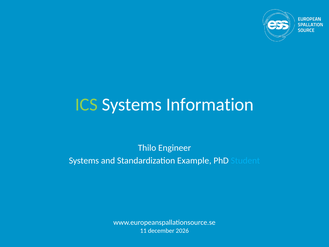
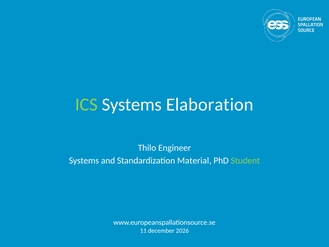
Information: Information -> Elaboration (210, 104)
Example: Example -> Material (194, 160)
Student colour: light blue -> light green (245, 160)
